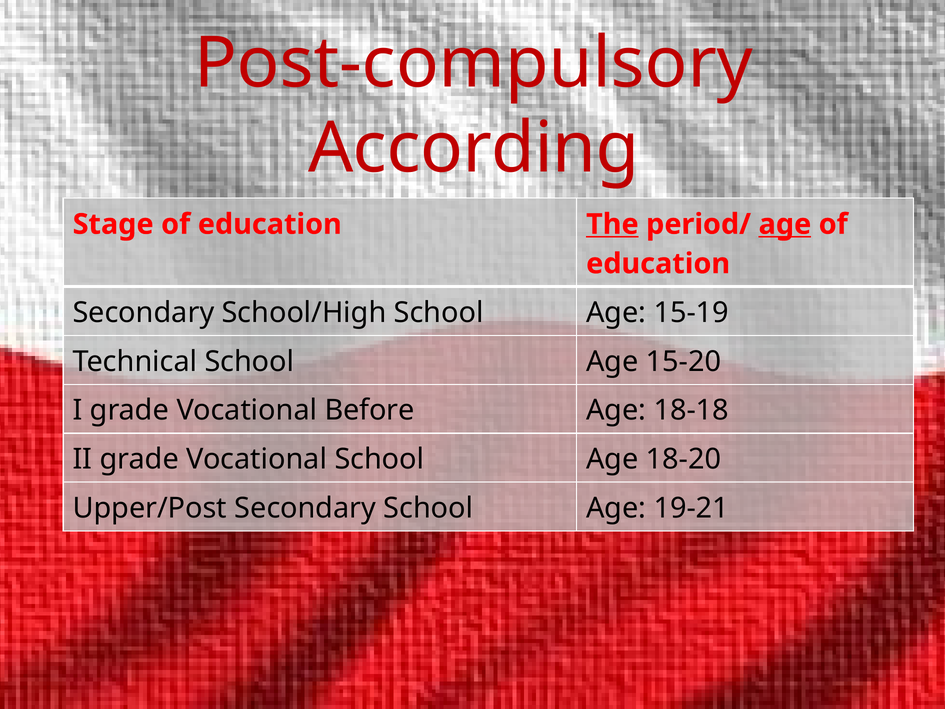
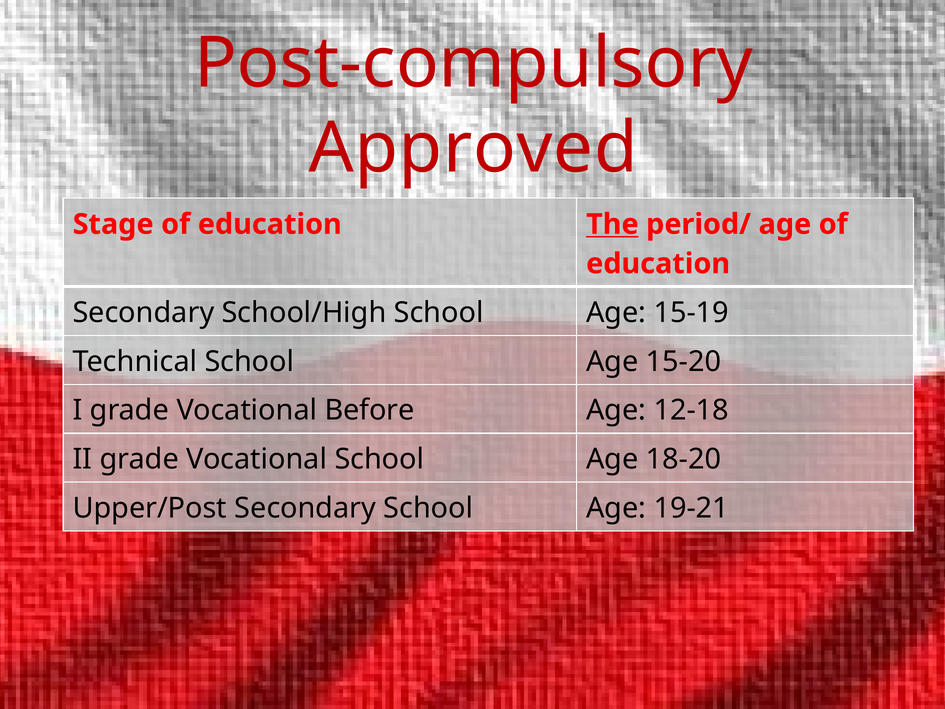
According: According -> Approved (473, 148)
age underline: present -> none (785, 224)
18-18: 18-18 -> 12-18 (691, 410)
